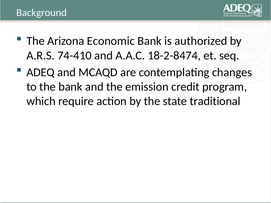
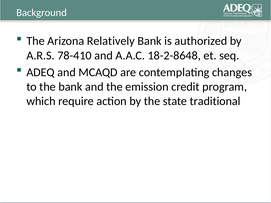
Economic: Economic -> Relatively (111, 41)
74-410: 74-410 -> 78-410 (75, 56)
18-2-8474: 18-2-8474 -> 18-2-8648 (174, 56)
